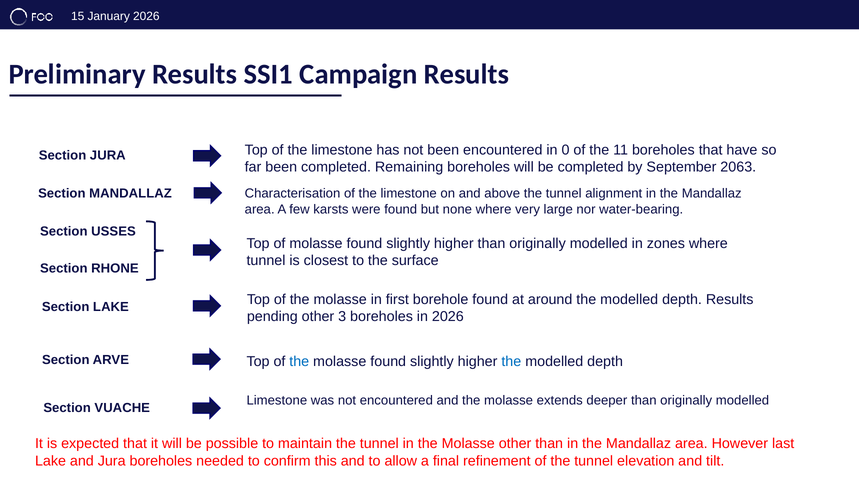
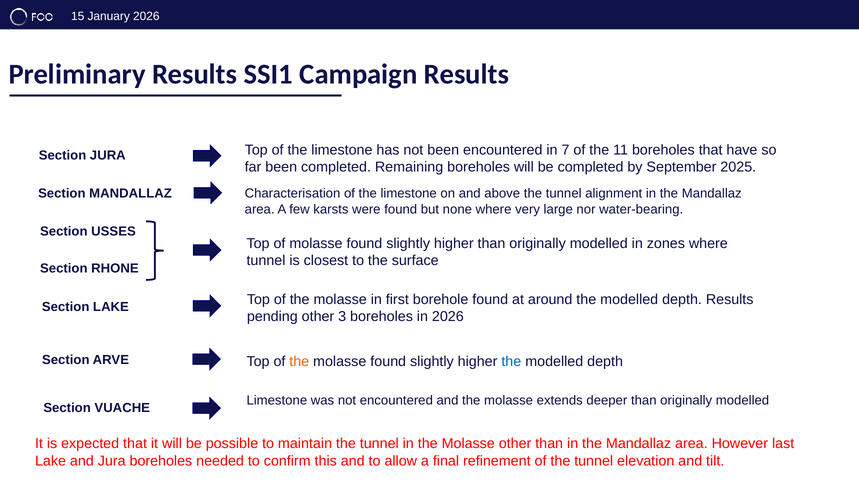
0: 0 -> 7 (566, 150)
2063: 2063 -> 2025 (738, 167)
the colour: blue -> orange (299, 362)
